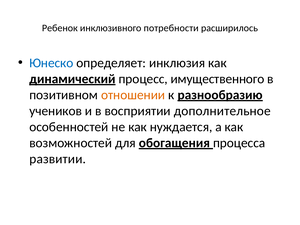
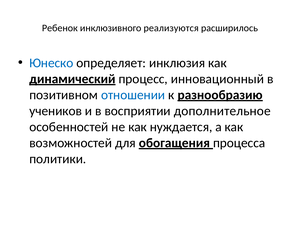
потребности: потребности -> реализуются (171, 28)
имущественного: имущественного -> инновационный (217, 79)
отношении colour: orange -> blue (133, 95)
развитии: развитии -> политики (58, 159)
